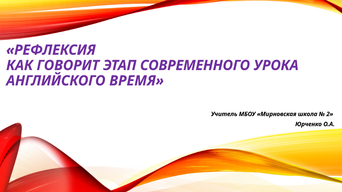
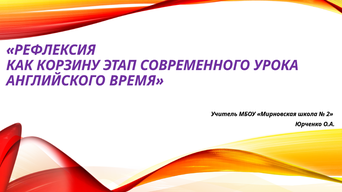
ГОВОРИТ: ГОВОРИТ -> КОРЗИНУ (68, 66)
